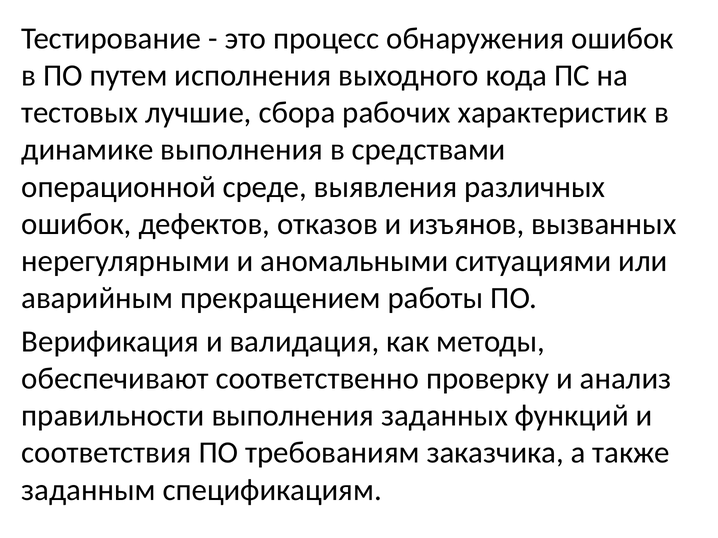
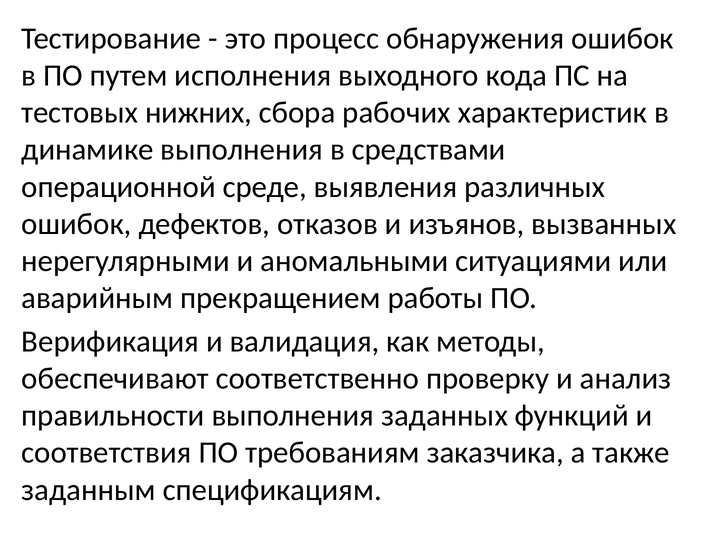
лучшие: лучшие -> нижних (199, 113)
